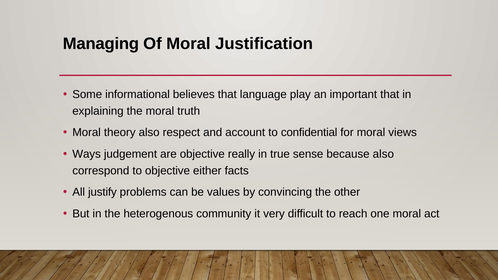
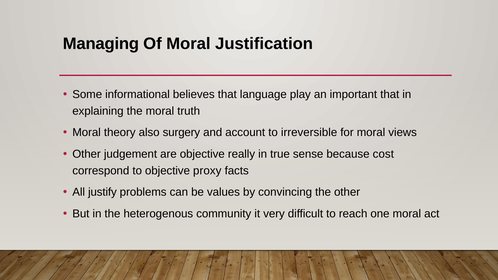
respect: respect -> surgery (181, 133)
confidential: confidential -> irreversible (309, 133)
Ways: Ways -> Other (87, 154)
because also: also -> cost (383, 154)
either: either -> proxy (207, 171)
